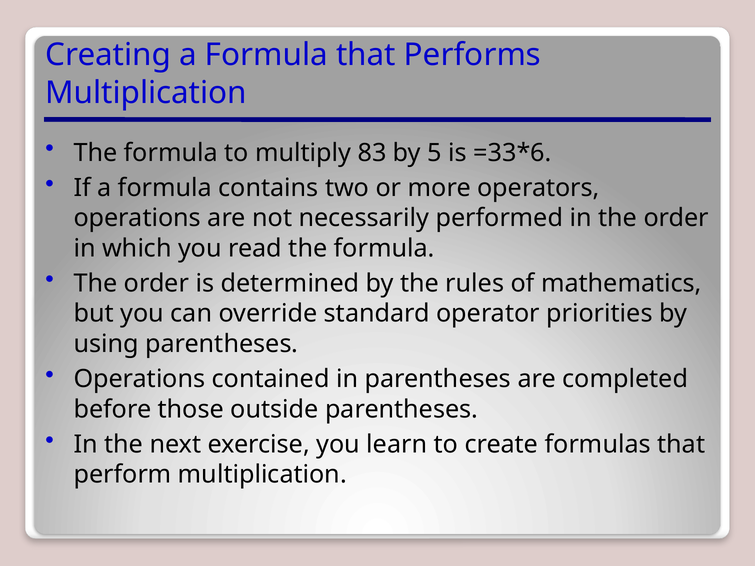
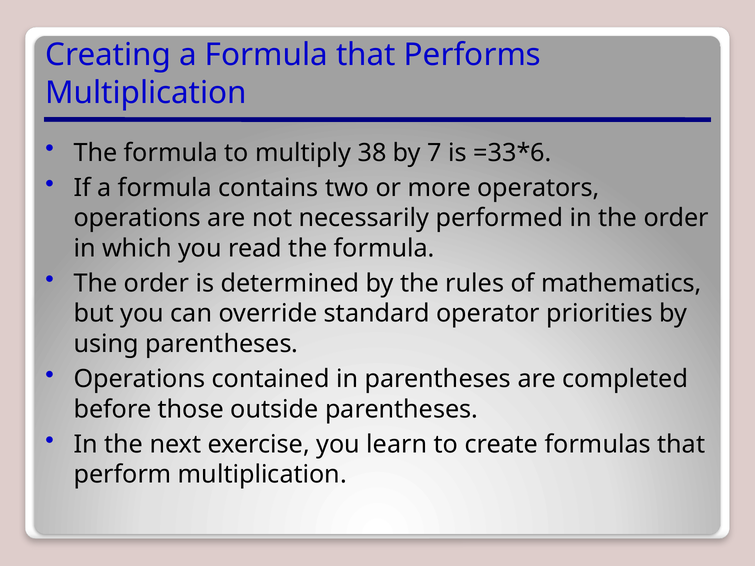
83: 83 -> 38 (372, 153)
5: 5 -> 7 (435, 153)
